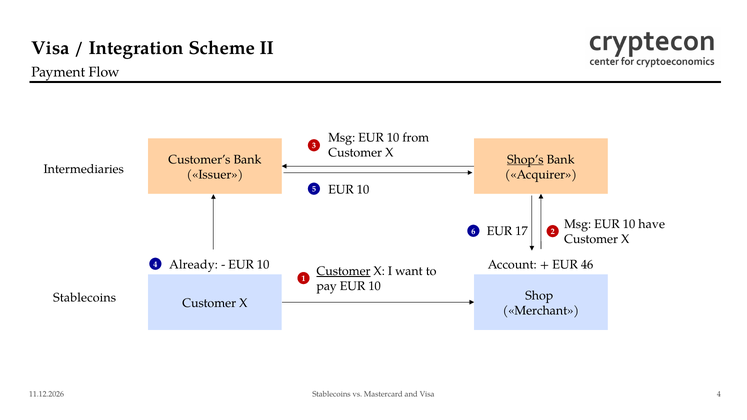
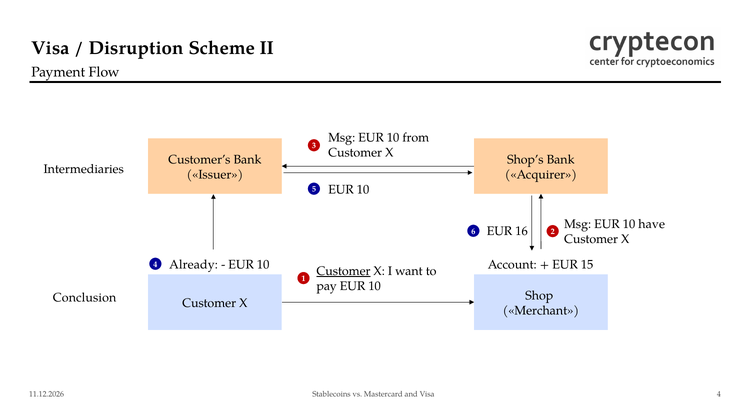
Integration: Integration -> Disruption (136, 48)
Shop’s underline: present -> none (525, 160)
17: 17 -> 16 (522, 231)
46: 46 -> 15 (587, 265)
Stablecoins: Stablecoins -> Conclusion (85, 298)
